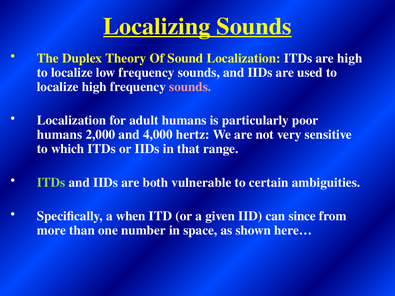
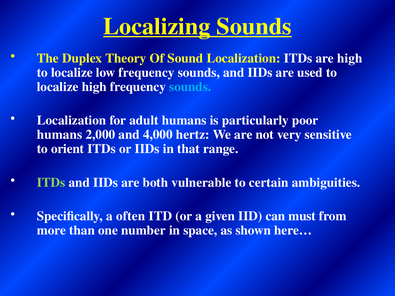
sounds colour: pink -> light blue (190, 87)
which: which -> orient (68, 149)
when: when -> often (131, 216)
since: since -> must (302, 216)
